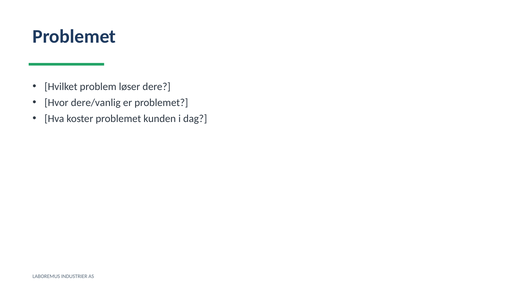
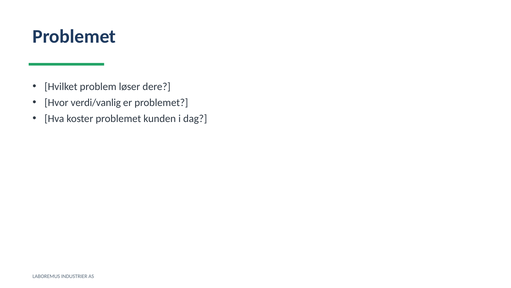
dere/vanlig: dere/vanlig -> verdi/vanlig (96, 103)
